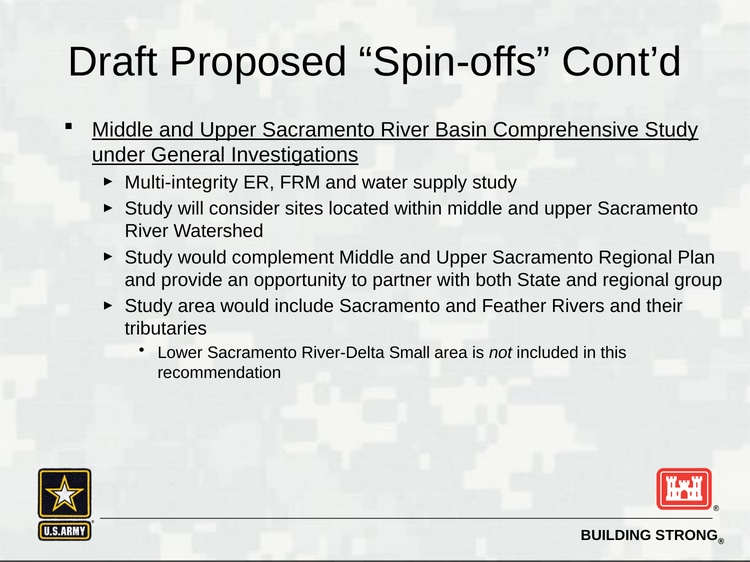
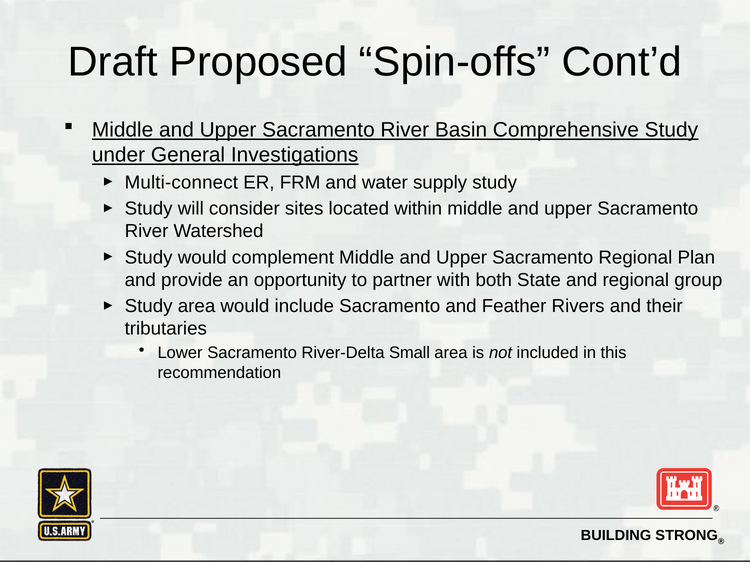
Multi-integrity: Multi-integrity -> Multi-connect (181, 183)
